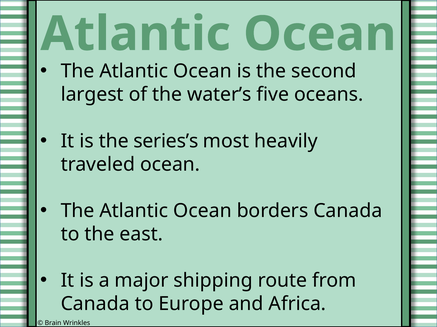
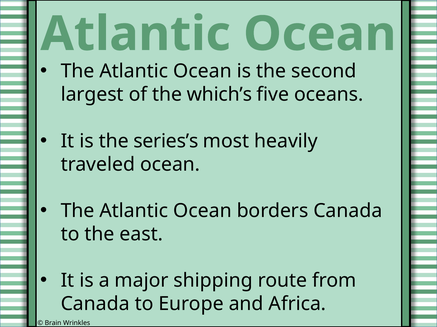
water’s: water’s -> which’s (219, 95)
